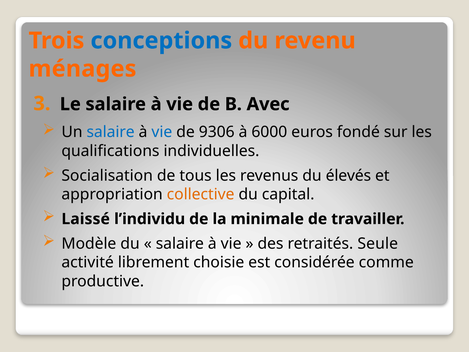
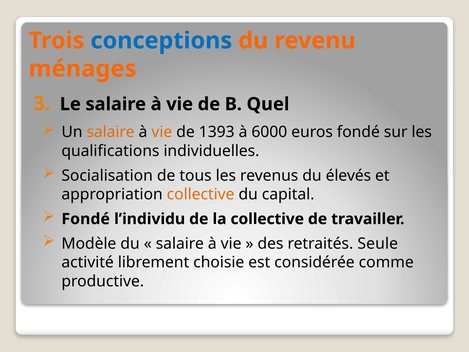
Avec: Avec -> Quel (268, 104)
salaire colour: blue -> orange (111, 132)
vie colour: blue -> orange (162, 132)
9306: 9306 -> 1393 (217, 132)
Laissé: Laissé -> Fondé (86, 219)
la minimale: minimale -> collective (267, 219)
